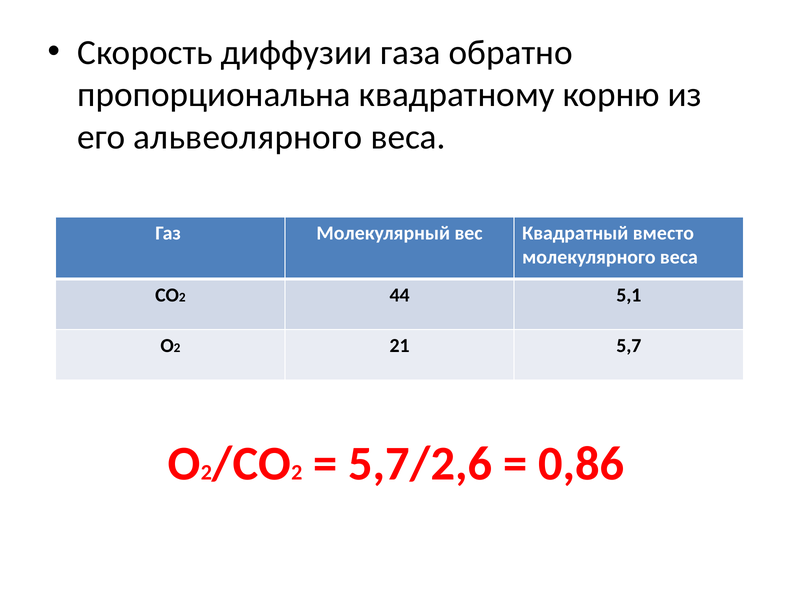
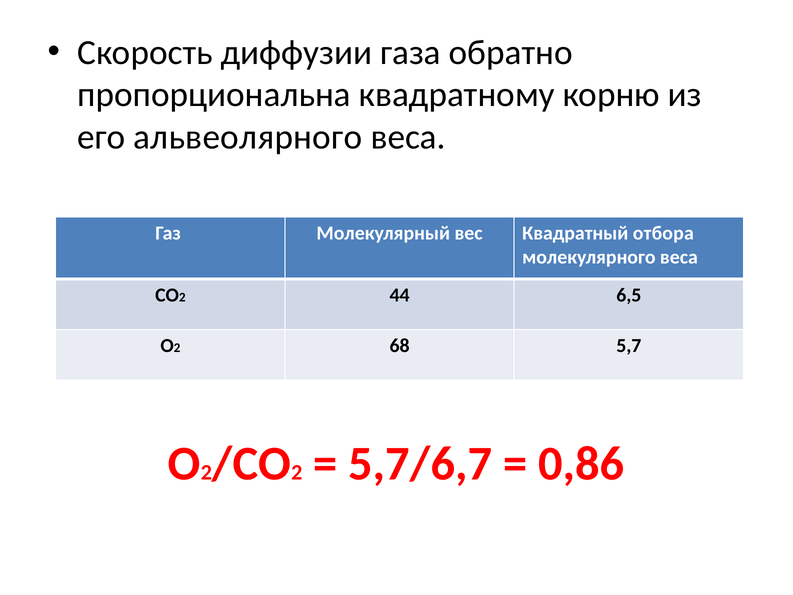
вместо: вместо -> отбора (663, 233)
5,1: 5,1 -> 6,5 (629, 295)
21: 21 -> 68 (400, 346)
5,7/2,6: 5,7/2,6 -> 5,7/6,7 (420, 464)
